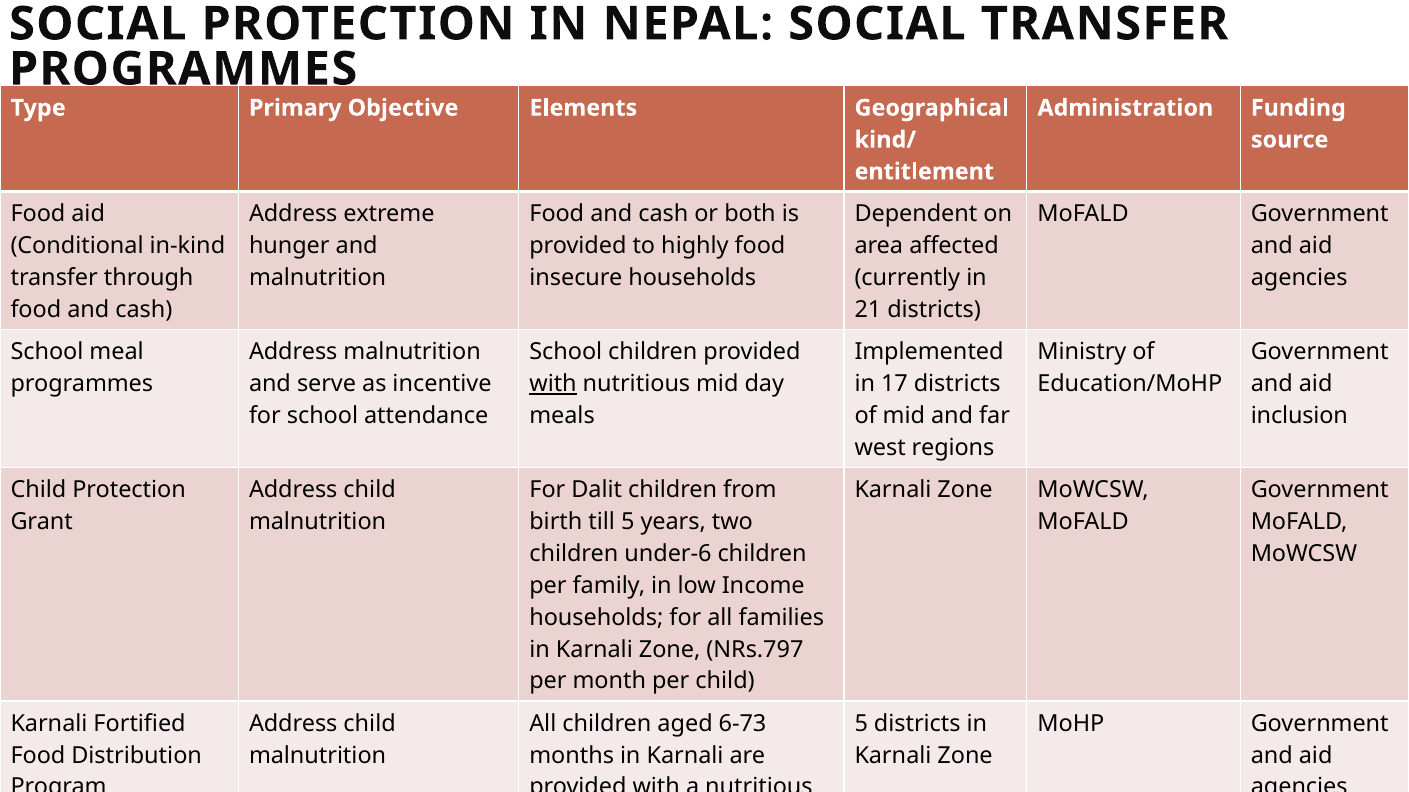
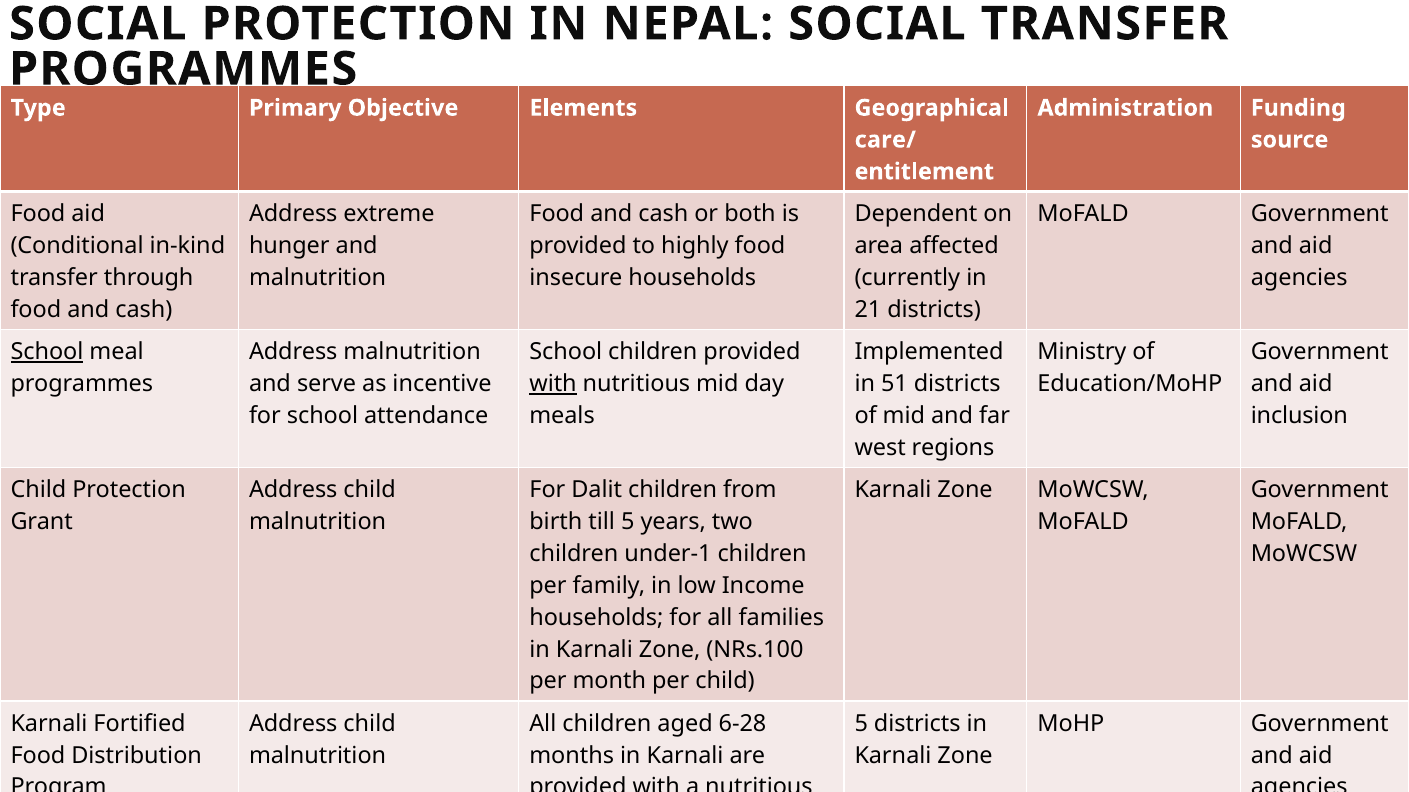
kind/: kind/ -> care/ (885, 140)
School underline: none -> present (47, 352)
17: 17 -> 51 (894, 384)
under-6: under-6 -> under-1 (668, 554)
NRs.797: NRs.797 -> NRs.100 (755, 650)
6-73: 6-73 -> 6-28 (743, 724)
